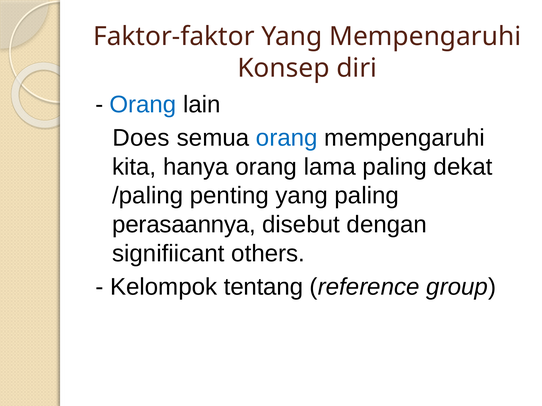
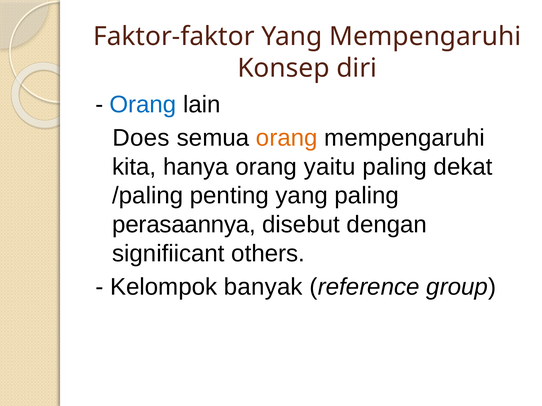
orang colour: blue -> orange (287, 138)
lama: lama -> yaitu (330, 167)
tentang: tentang -> banyak (263, 287)
